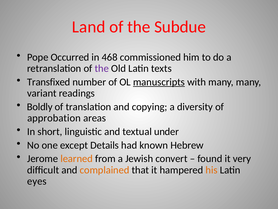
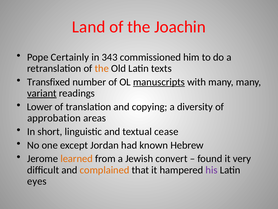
Subdue: Subdue -> Joachin (180, 27)
Occurred: Occurred -> Certainly (70, 57)
468: 468 -> 343 (110, 57)
the colour: purple -> orange (102, 68)
variant underline: none -> present (42, 93)
Boldly: Boldly -> Lower (40, 107)
under: under -> cease (166, 131)
Details: Details -> Jordan (105, 145)
his colour: orange -> purple (212, 170)
